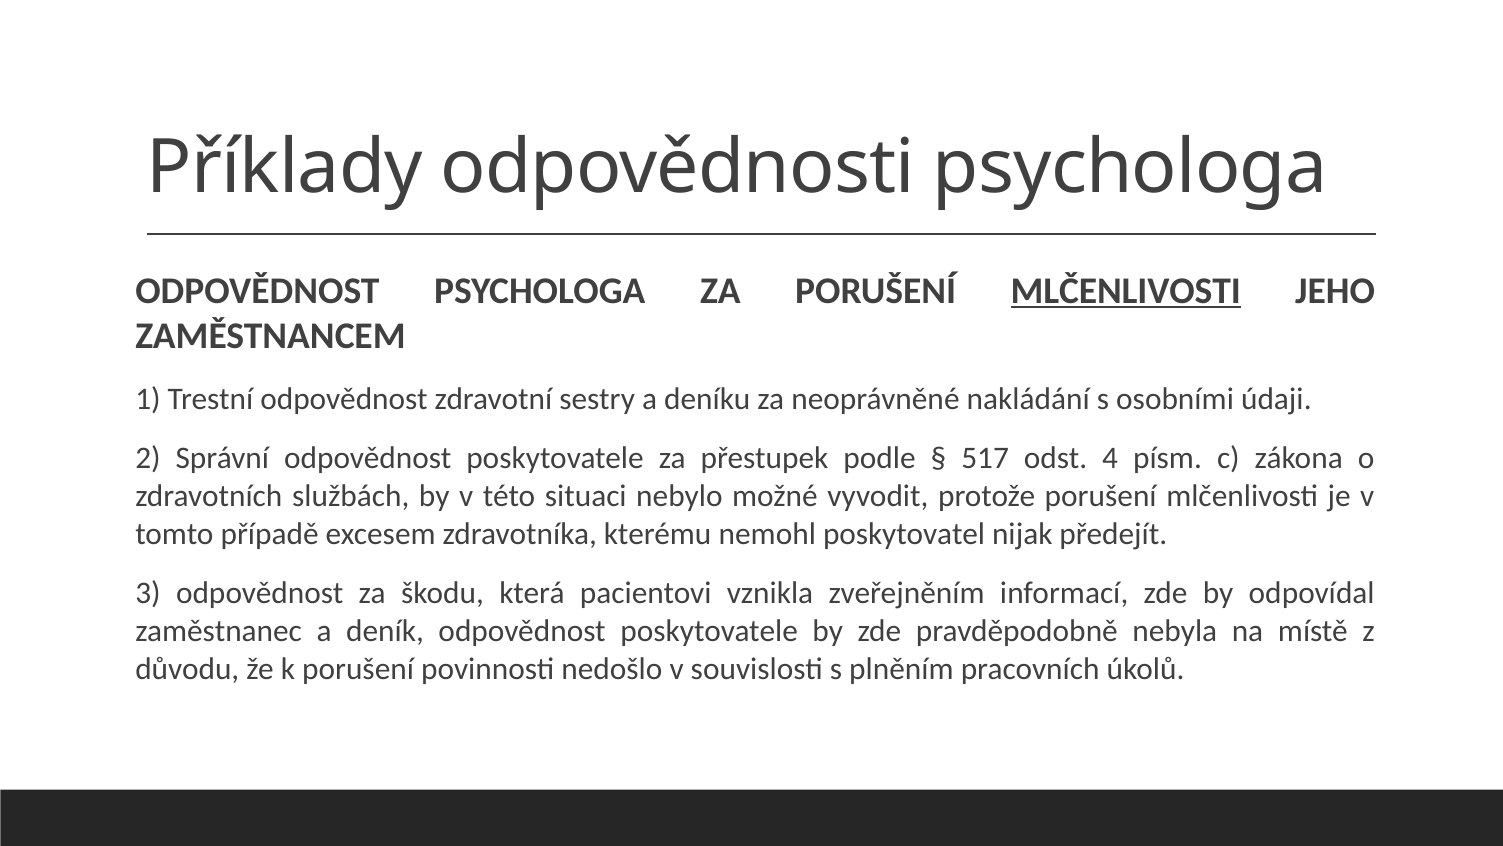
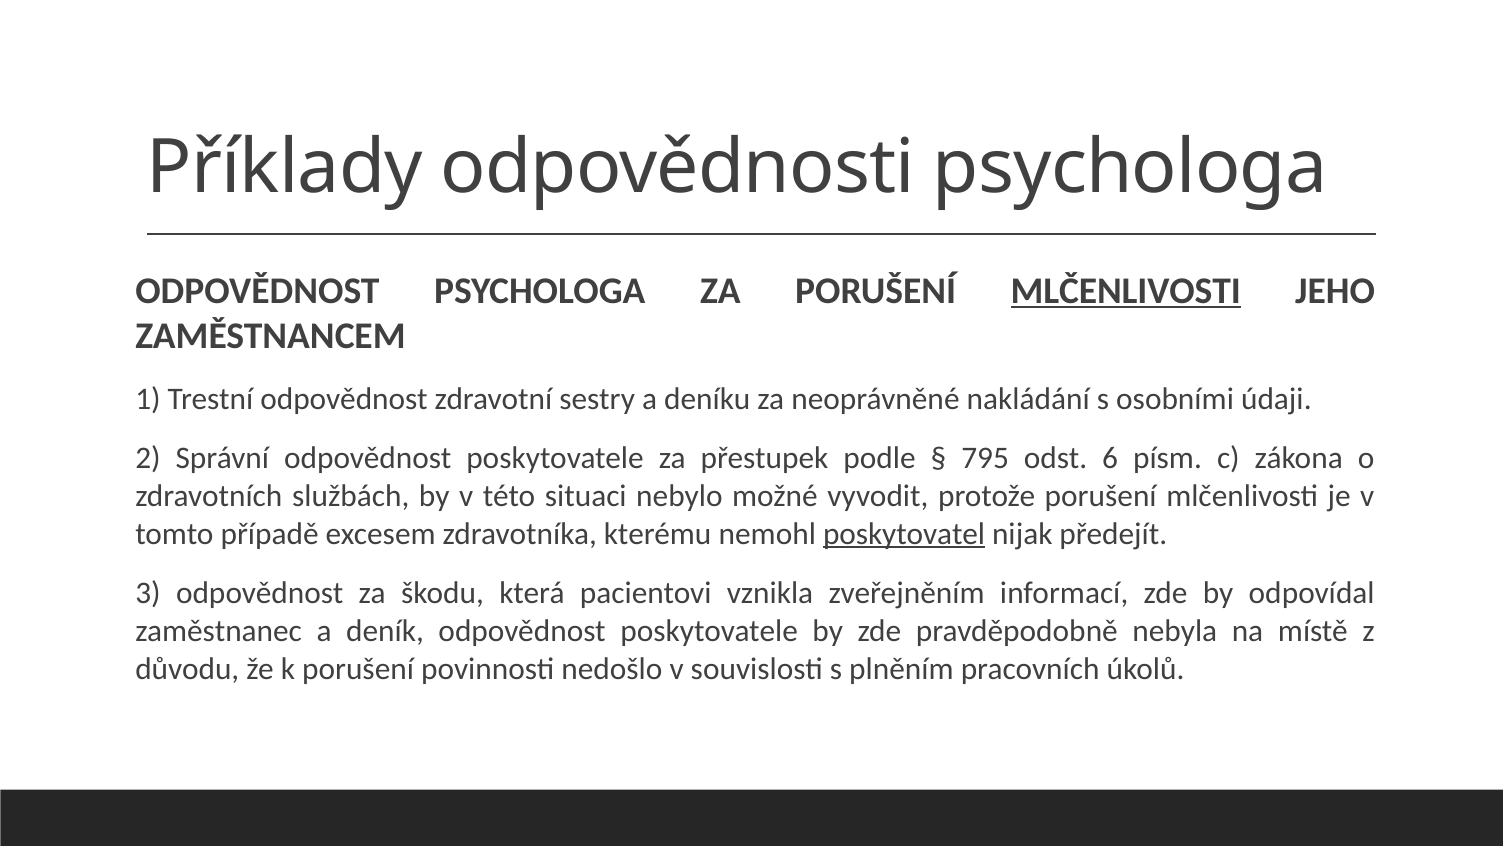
517: 517 -> 795 (985, 458)
4: 4 -> 6 (1110, 458)
poskytovatel underline: none -> present (904, 533)
